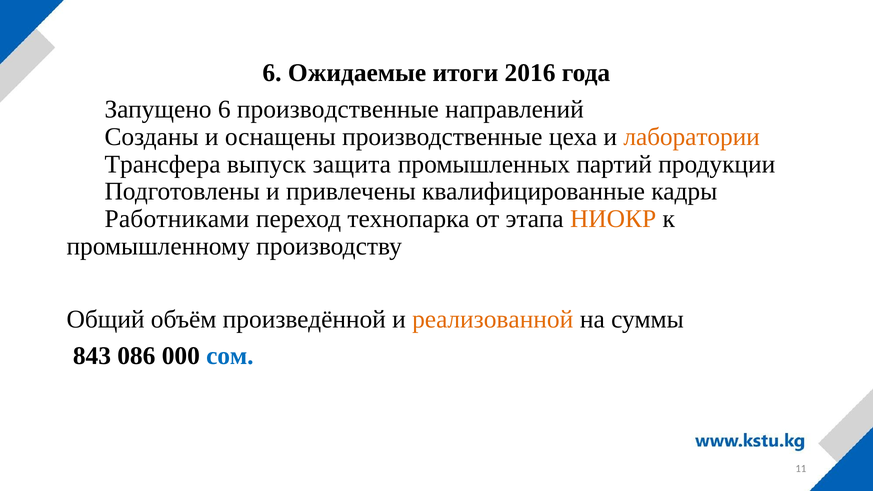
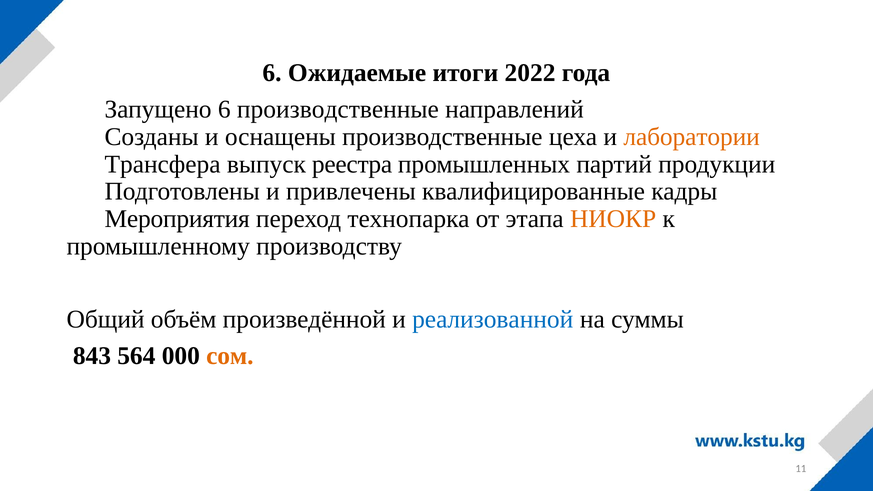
2016: 2016 -> 2022 (530, 73)
защита: защита -> реестра (352, 164)
Работниками: Работниками -> Мероприятия (177, 219)
реализованной colour: orange -> blue (493, 320)
086: 086 -> 564 (136, 356)
сом colour: blue -> orange (230, 356)
